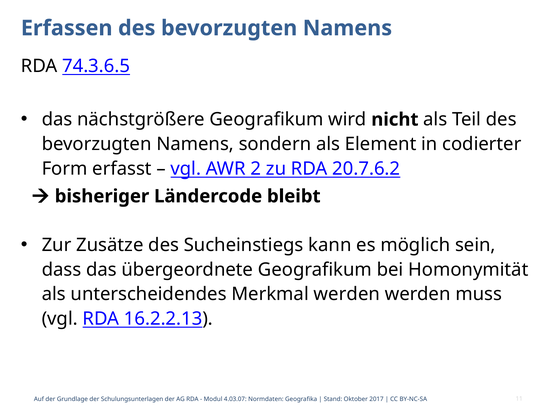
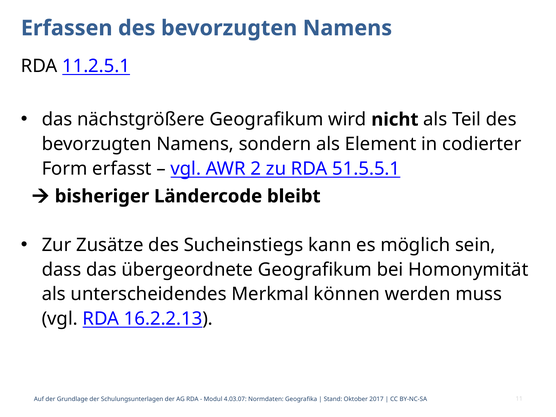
74.3.6.5: 74.3.6.5 -> 11.2.5.1 (96, 66)
20.7.6.2: 20.7.6.2 -> 51.5.5.1 (366, 169)
Merkmal werden: werden -> können (347, 294)
